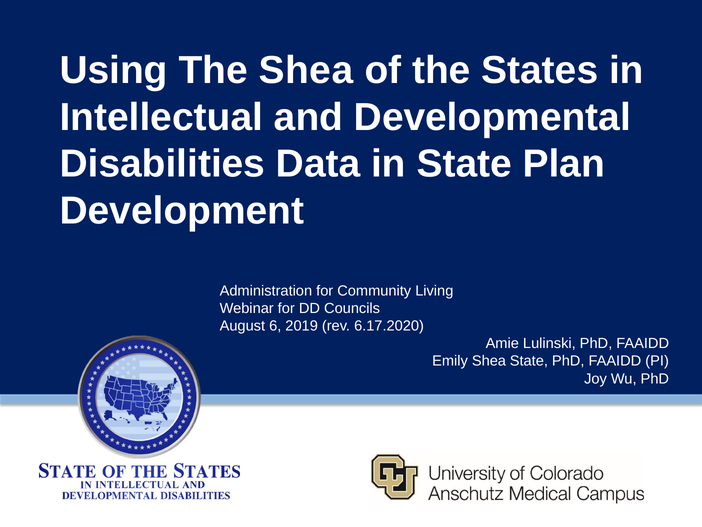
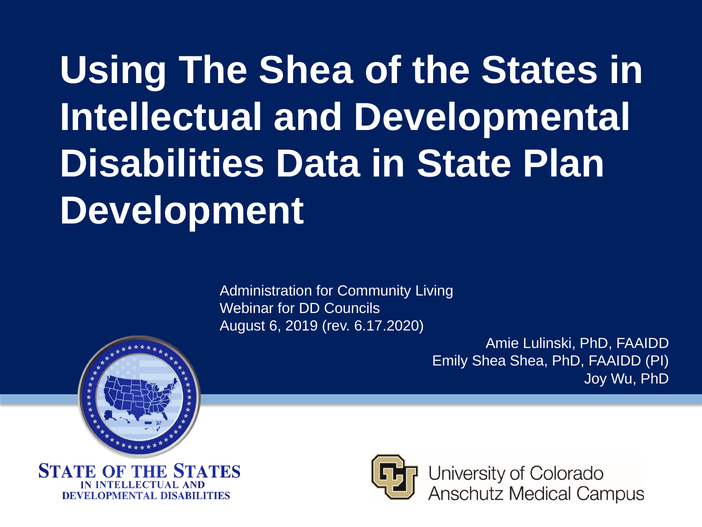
Shea State: State -> Shea (529, 361)
